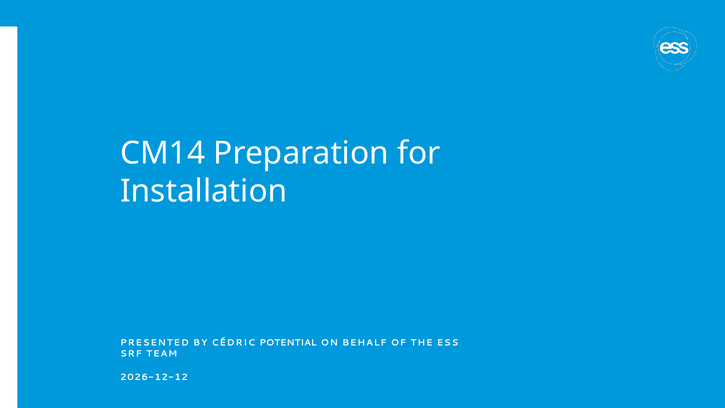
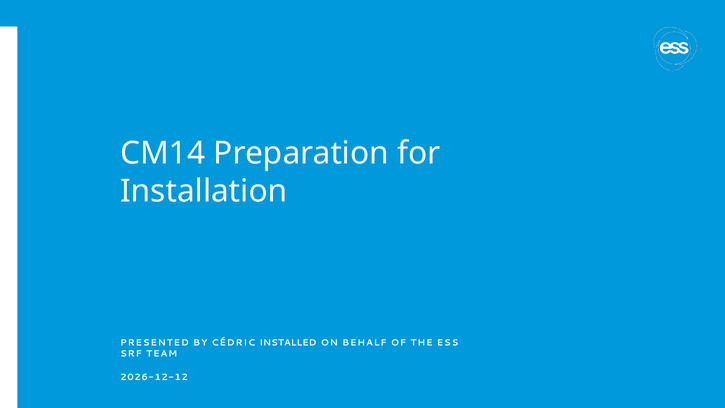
POTENTIAL: POTENTIAL -> INSTALLED (288, 343)
